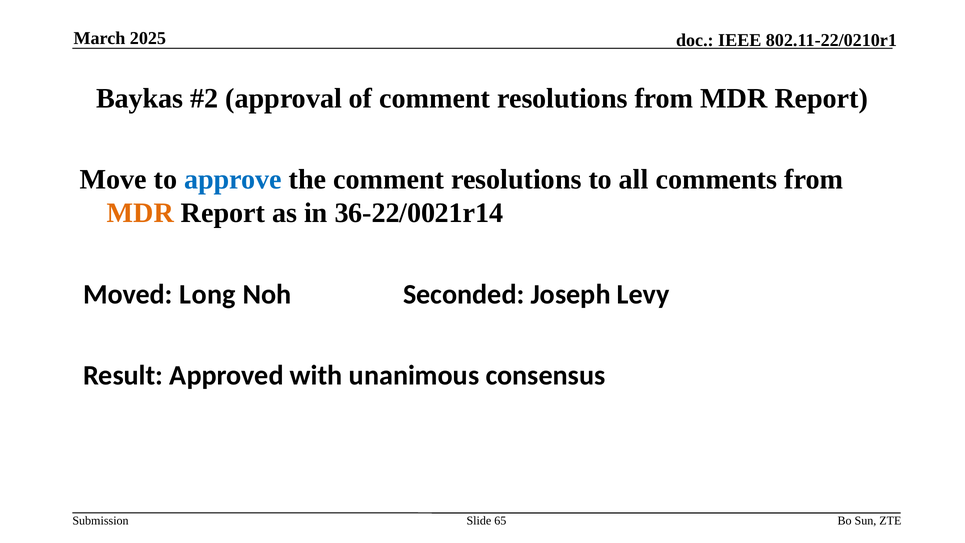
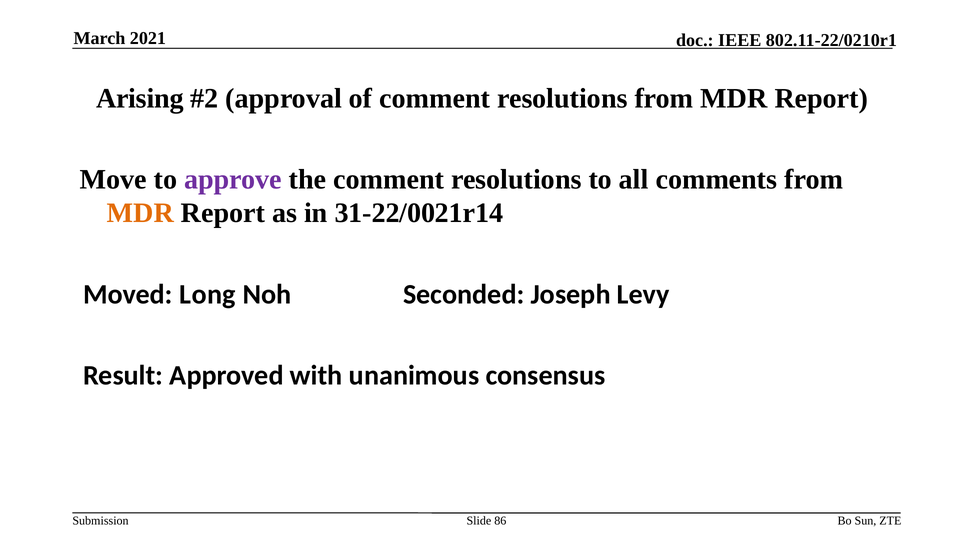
2025: 2025 -> 2021 (148, 38)
Baykas: Baykas -> Arising (140, 98)
approve colour: blue -> purple (233, 179)
36-22/0021r14: 36-22/0021r14 -> 31-22/0021r14 (419, 213)
65: 65 -> 86 (500, 521)
